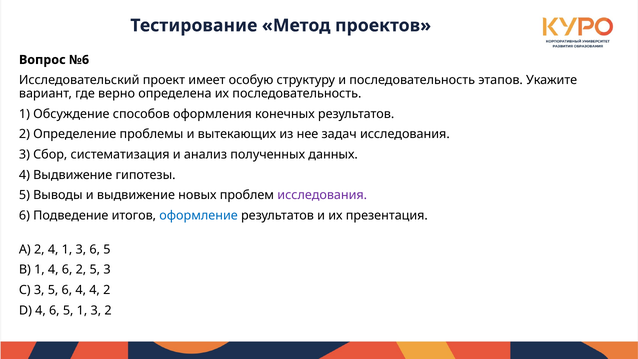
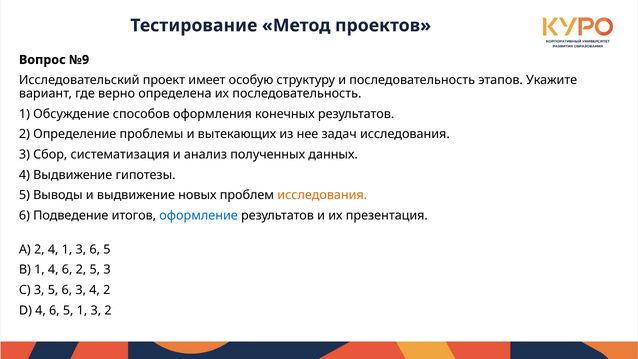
№6: №6 -> №9 (79, 60)
исследования colour: purple -> orange (322, 195)
6 4: 4 -> 3 (81, 290)
